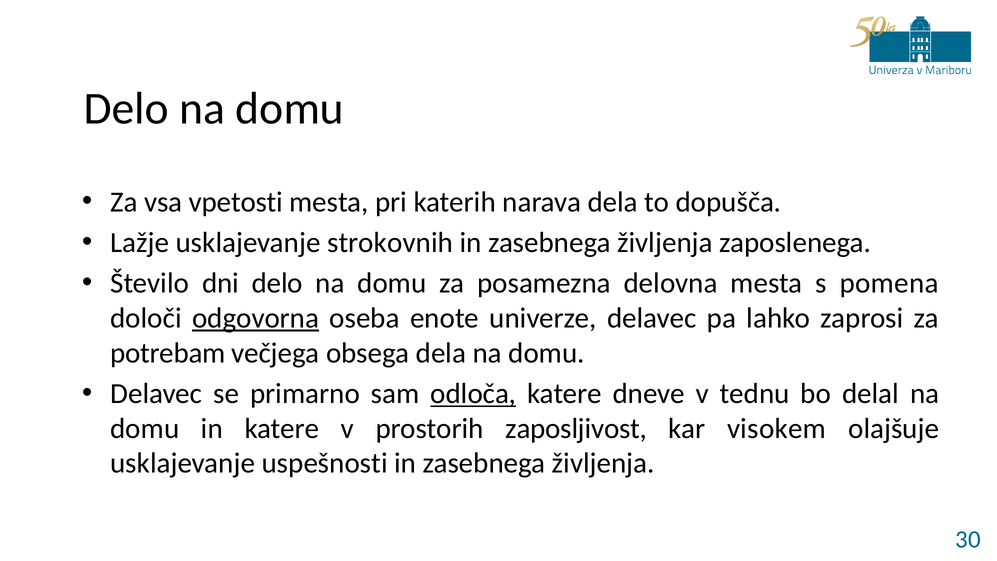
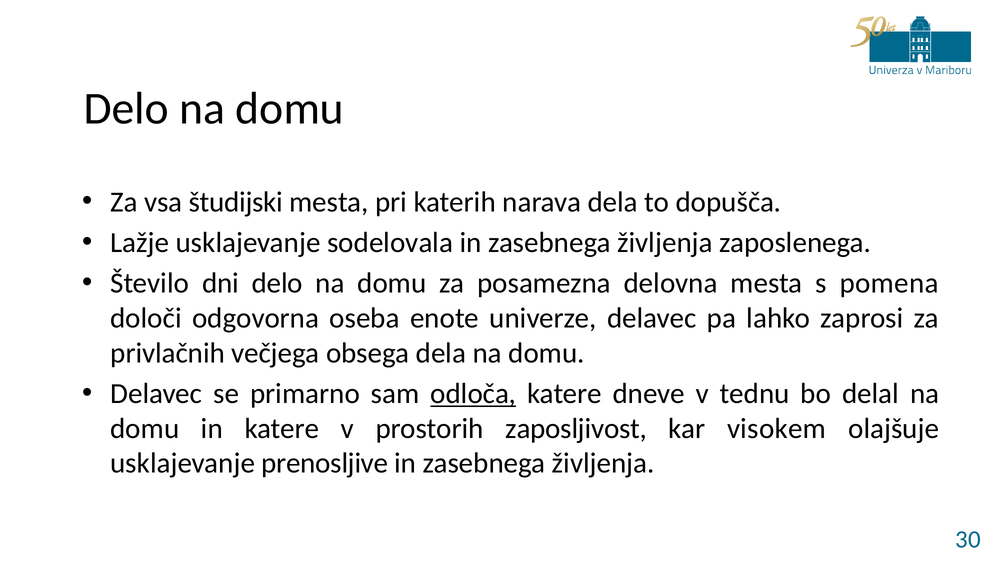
vpetosti: vpetosti -> študijski (236, 202)
strokovnih: strokovnih -> sodelovala (390, 243)
odgovorna underline: present -> none (256, 318)
potrebam: potrebam -> privlačnih (168, 353)
uspešnosti: uspešnosti -> prenosljive (325, 463)
